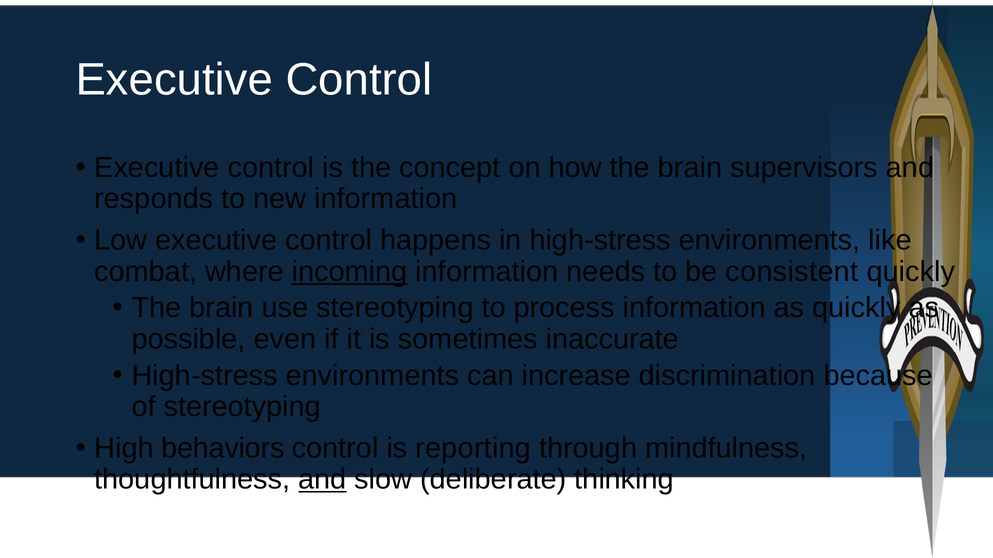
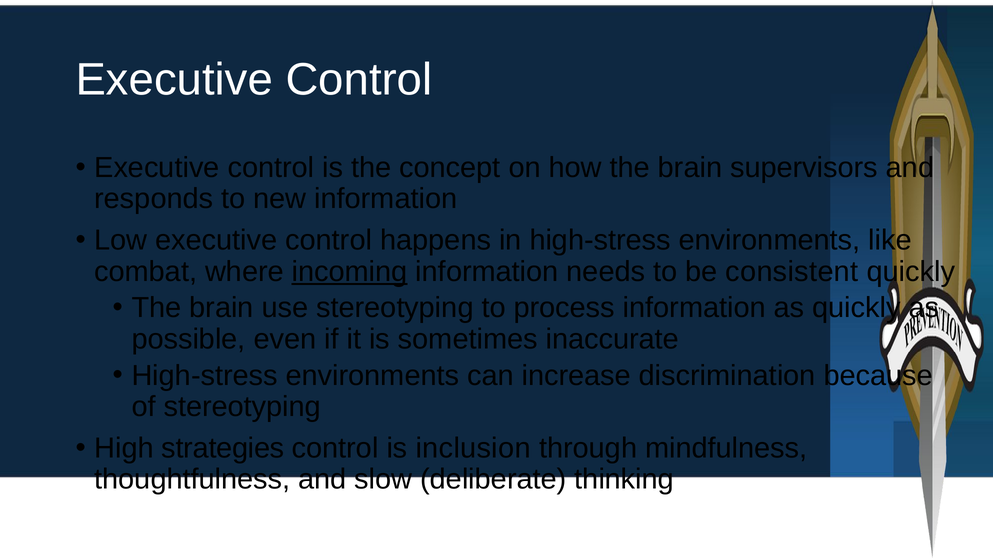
behaviors: behaviors -> strategies (223, 449)
reporting: reporting -> inclusion (473, 449)
and underline: present -> none (322, 480)
